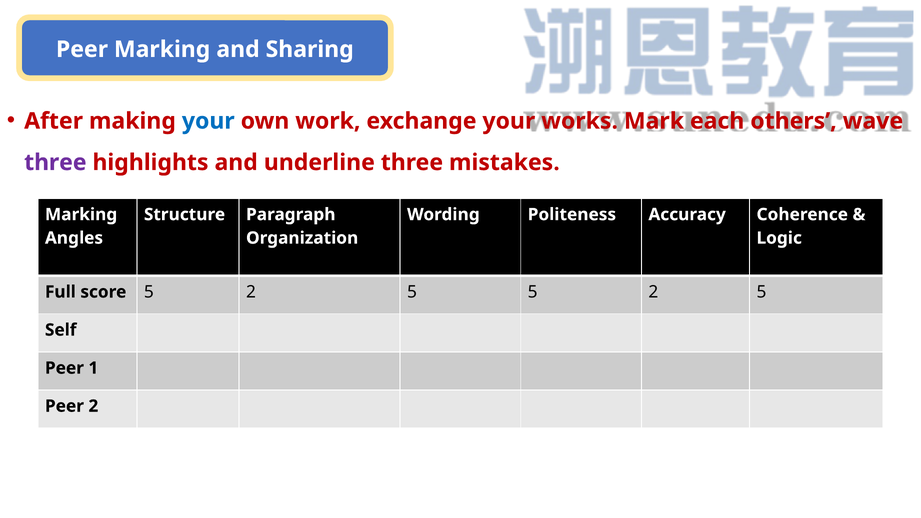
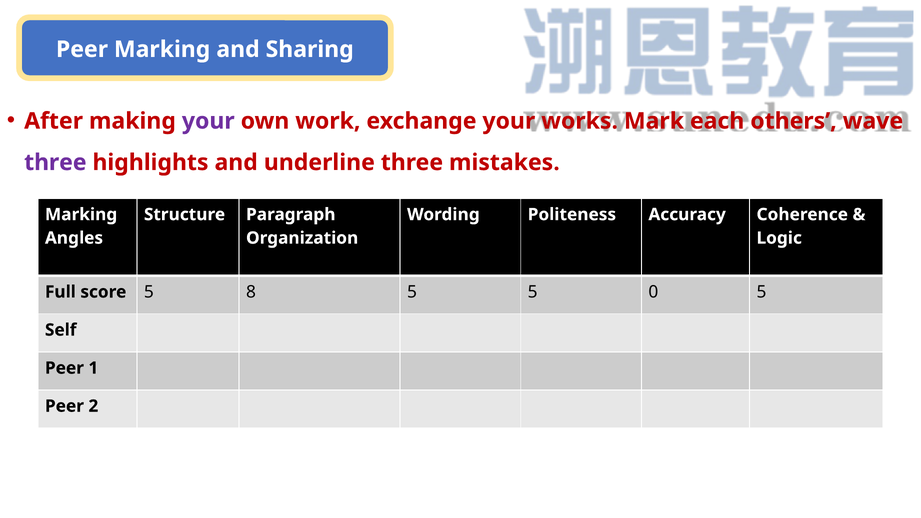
your colour: blue -> purple (208, 121)
score 5 2: 2 -> 8 (251, 292)
5 5 2: 2 -> 0 (653, 292)
